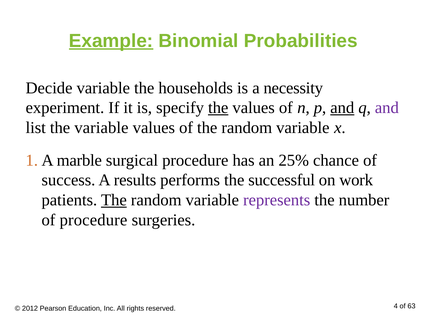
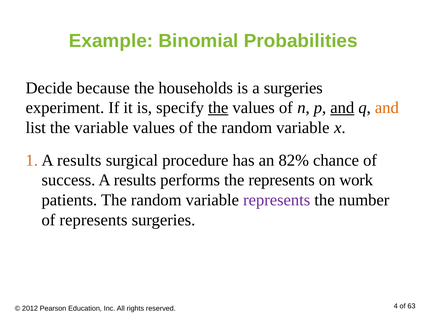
Example underline: present -> none (111, 41)
Decide variable: variable -> because (103, 88)
a necessity: necessity -> surgeries (293, 88)
and colour: purple -> orange (387, 108)
marble: marble -> results (79, 160)
25%: 25% -> 82% (294, 160)
the successful: successful -> represents (282, 180)
The underline: present -> none (114, 200)
of procedure: procedure -> represents (93, 220)
